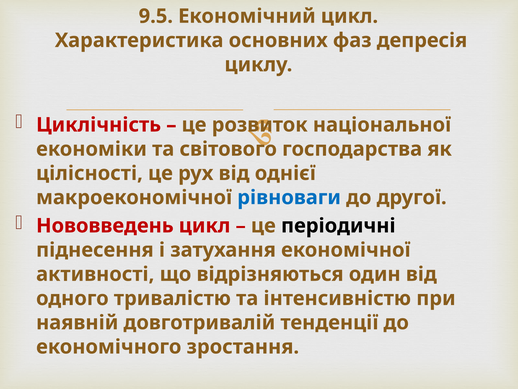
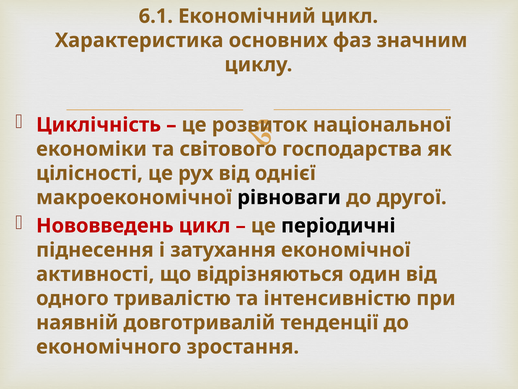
9.5: 9.5 -> 6.1 (156, 16)
депресія: депресія -> значним (422, 40)
рівноваги colour: blue -> black (289, 197)
